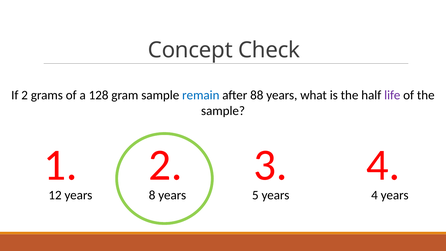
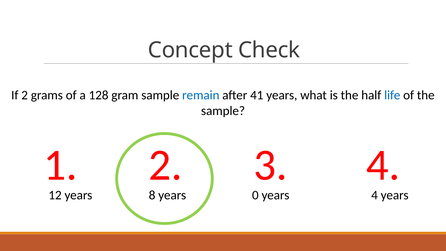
88: 88 -> 41 (257, 95)
life colour: purple -> blue (392, 95)
5: 5 -> 0 (255, 195)
